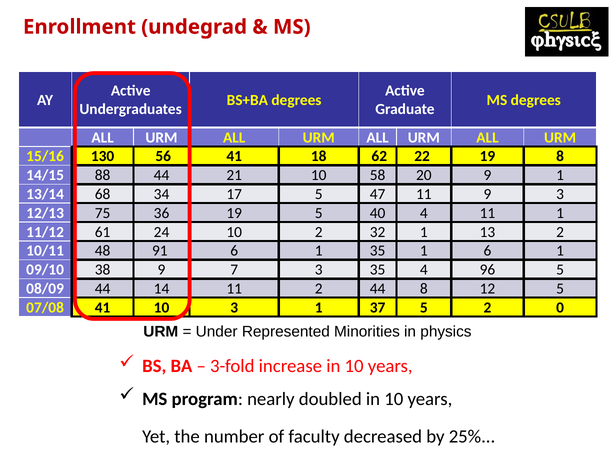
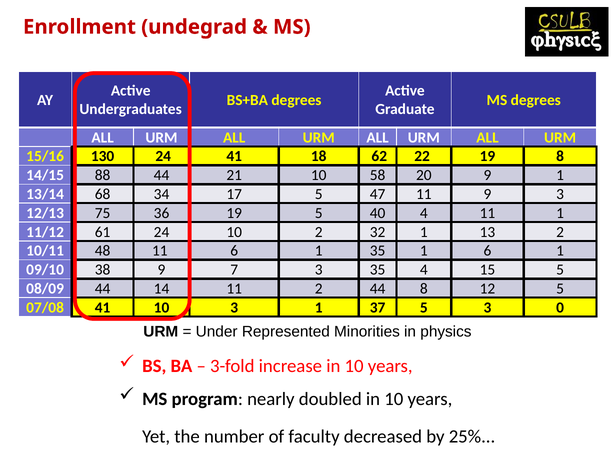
130 56: 56 -> 24 (163, 156)
48 91: 91 -> 11 (160, 251)
96: 96 -> 15 (487, 270)
5 2: 2 -> 3 (487, 308)
